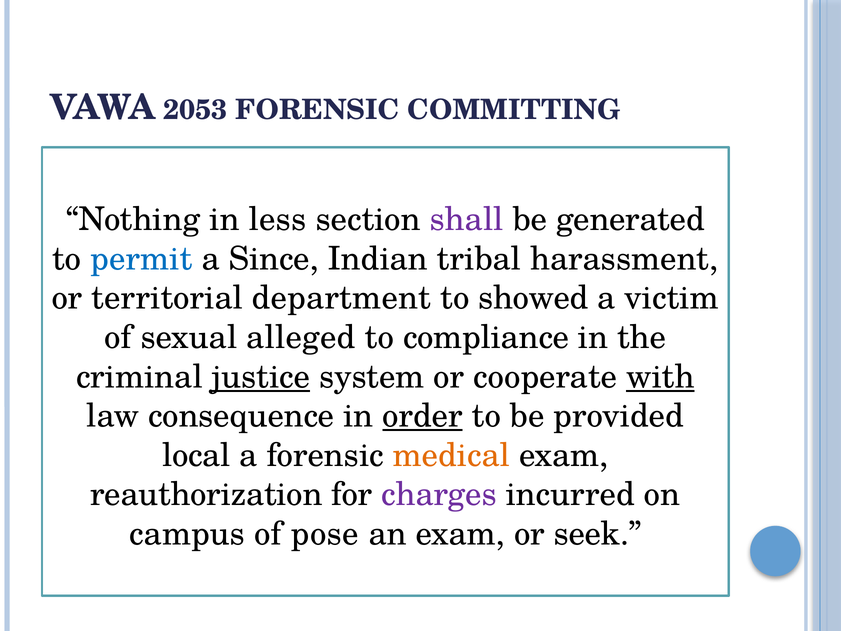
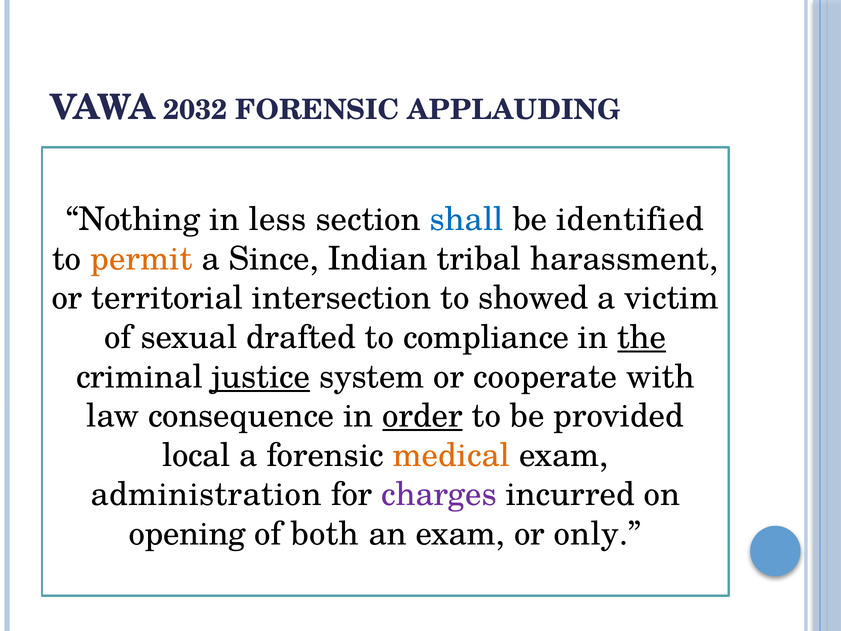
2053: 2053 -> 2032 (195, 110)
COMMITTING: COMMITTING -> APPLAUDING (514, 110)
shall colour: purple -> blue (467, 220)
generated: generated -> identified (630, 220)
permit colour: blue -> orange (141, 259)
department: department -> intersection (342, 298)
alleged: alleged -> drafted (301, 337)
the underline: none -> present (642, 337)
with underline: present -> none (660, 377)
reauthorization: reauthorization -> administration (206, 494)
campus: campus -> opening (187, 534)
pose: pose -> both (325, 534)
seek: seek -> only (598, 534)
